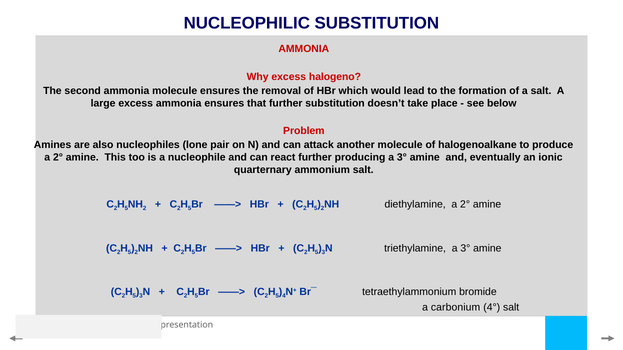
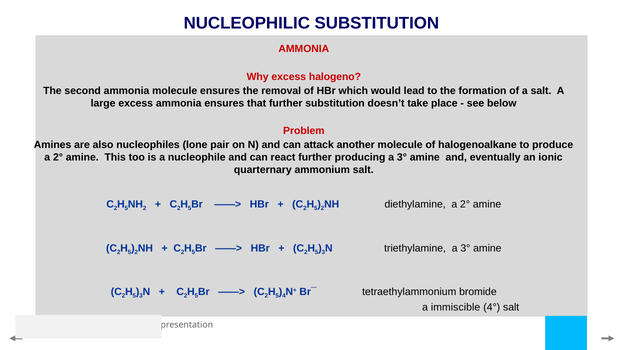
carbonium: carbonium -> immiscible (456, 308)
